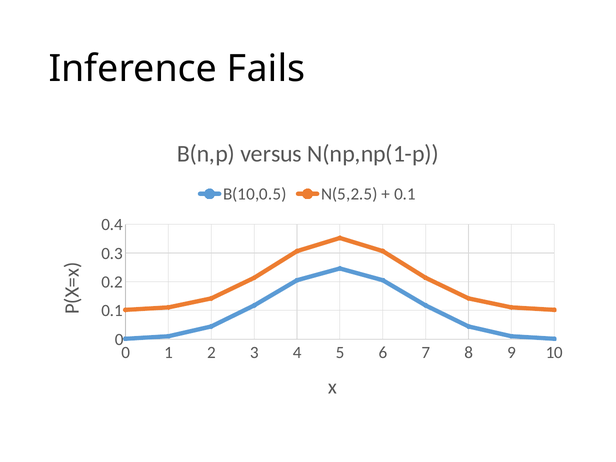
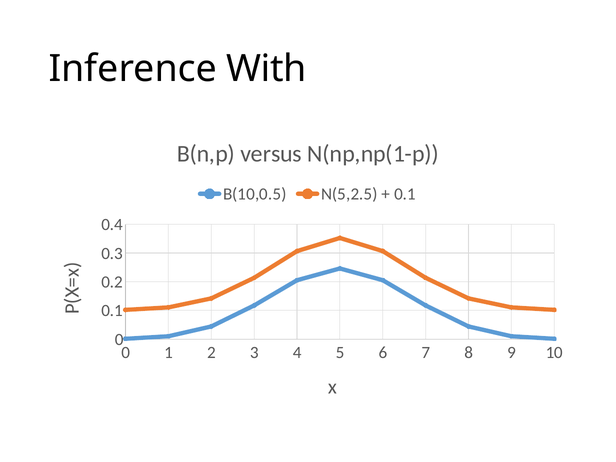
Fails: Fails -> With (266, 69)
